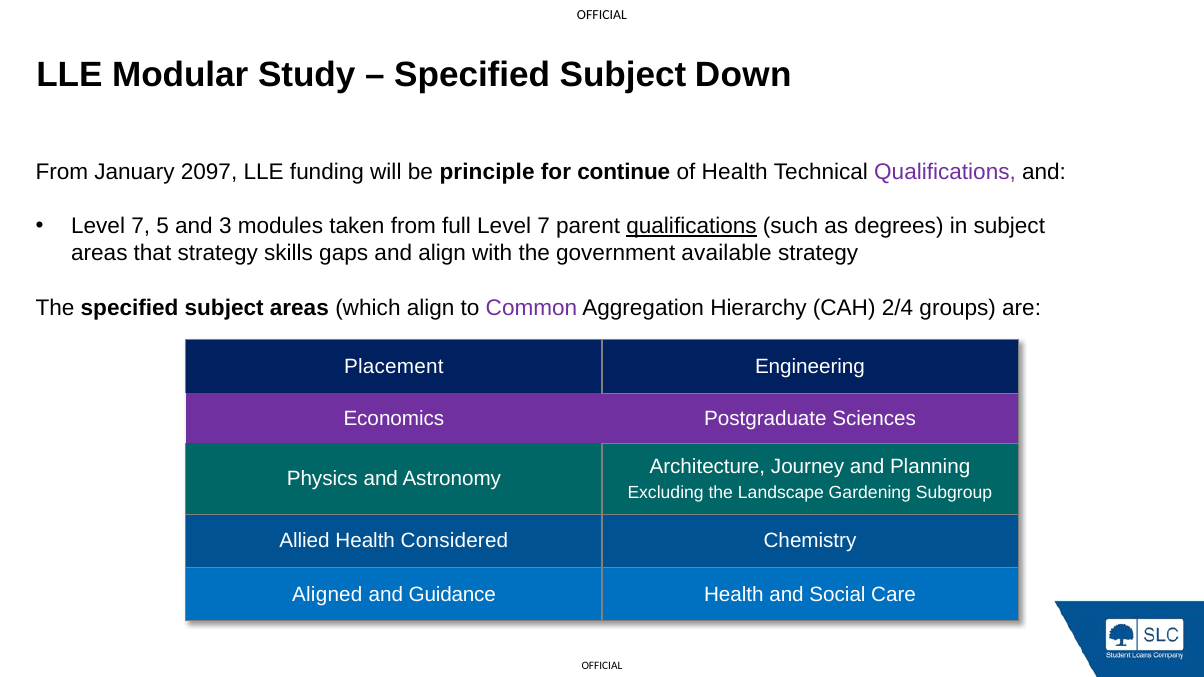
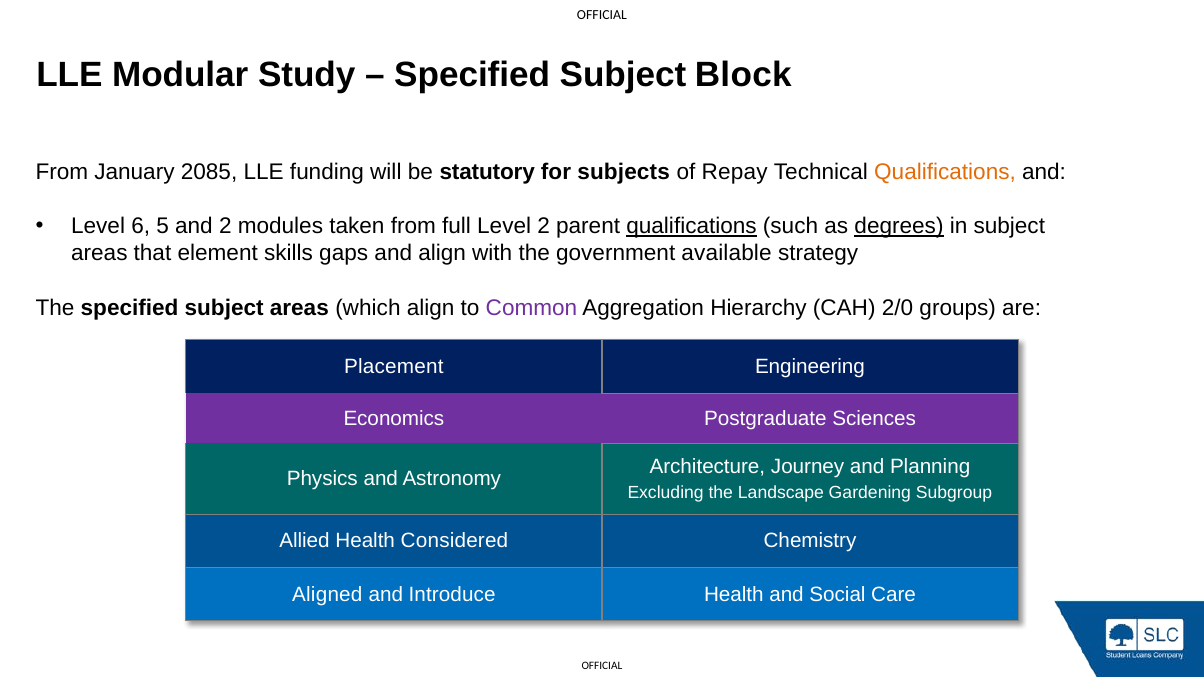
Down: Down -> Block (743, 75)
2097: 2097 -> 2085 (209, 172)
principle: principle -> statutory (487, 172)
continue: continue -> subjects (624, 172)
of Health: Health -> Repay (735, 172)
Qualifications colour: purple -> orange (945, 172)
7: 7 -> 6 (141, 226)
and 3: 3 -> 2 (225, 226)
full Level 7: 7 -> 2 (544, 226)
degrees underline: none -> present (899, 226)
that strategy: strategy -> element (218, 254)
2/4: 2/4 -> 2/0 (898, 308)
Guidance: Guidance -> Introduce (452, 595)
